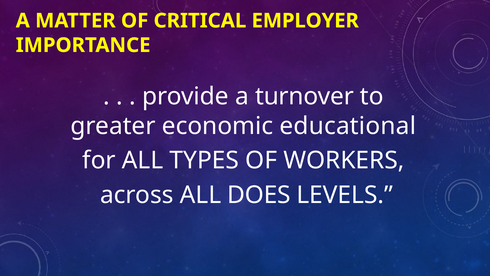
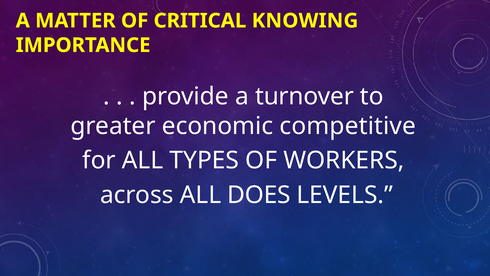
EMPLOYER: EMPLOYER -> KNOWING (305, 21)
educational: educational -> competitive (348, 126)
